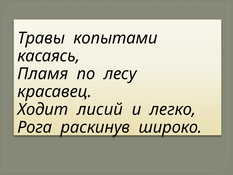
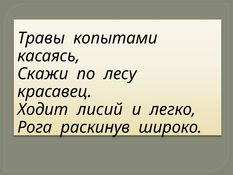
Пламя: Пламя -> Скажи (43, 74)
